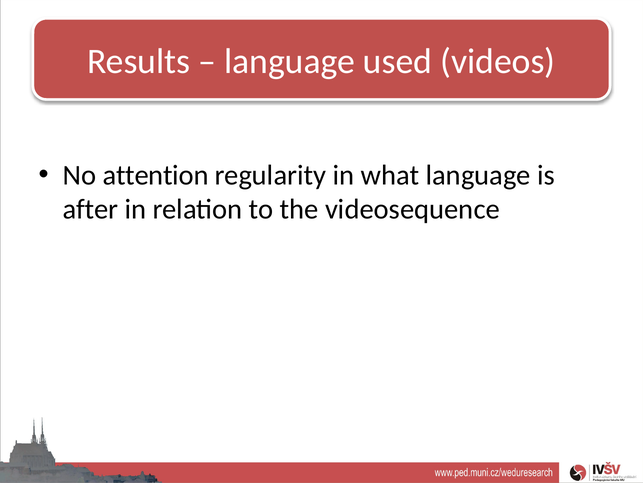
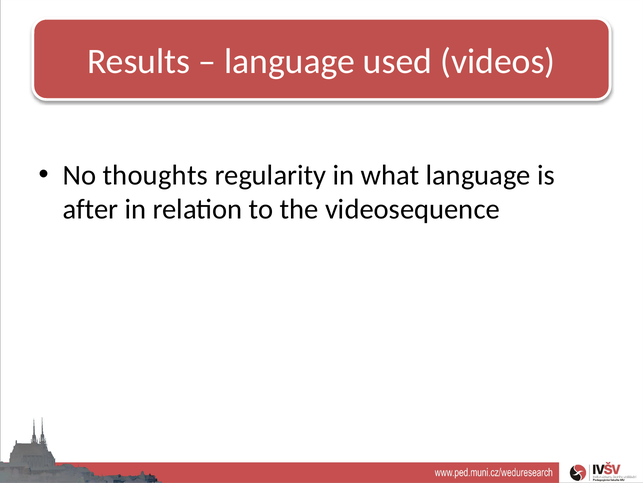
attention: attention -> thoughts (155, 175)
